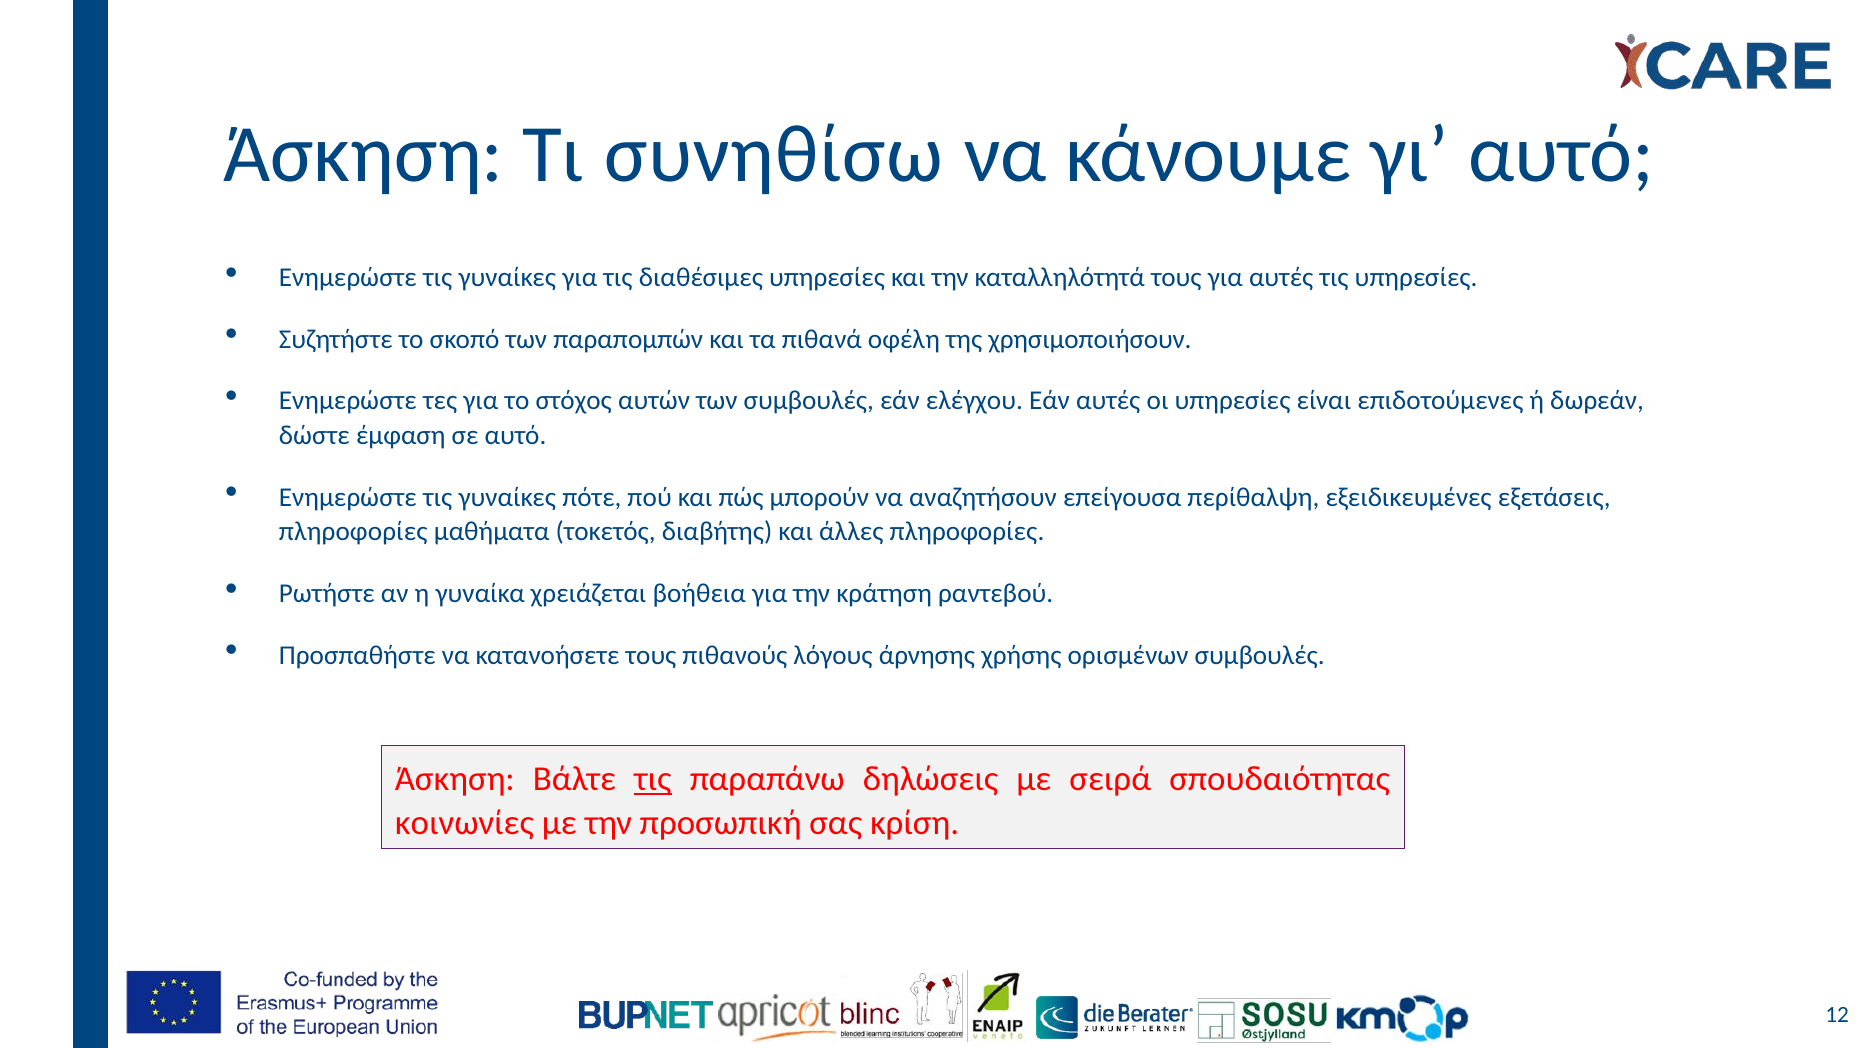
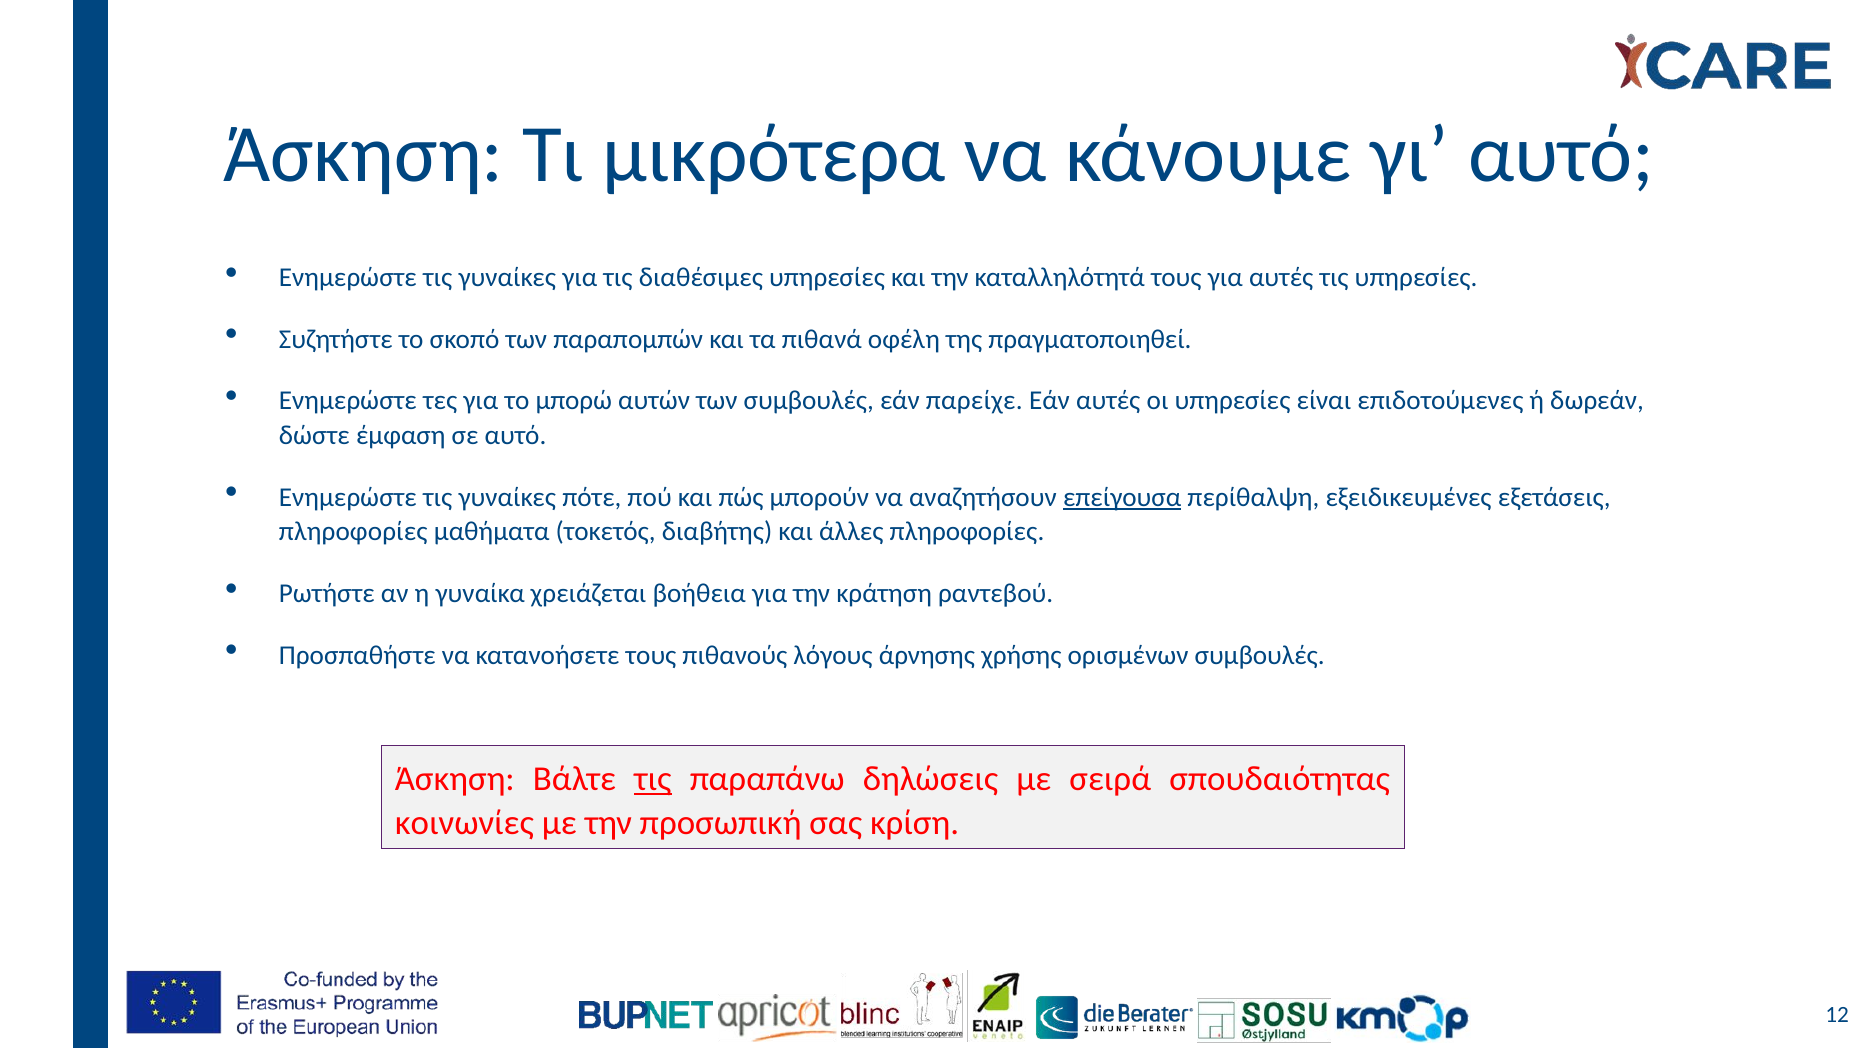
συνηθίσω: συνηθίσω -> μικρότερα (774, 155)
χρησιμοποιήσουν: χρησιμοποιήσουν -> πραγματοποιηθεί (1090, 339)
στόχος: στόχος -> μπορώ (574, 401)
ελέγχου: ελέγχου -> παρείχε (974, 401)
επείγουσα underline: none -> present (1122, 497)
